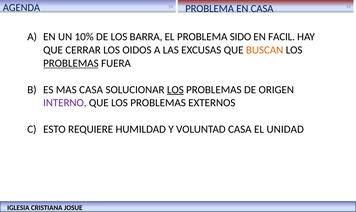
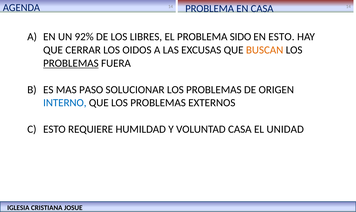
10%: 10% -> 92% (84, 37)
BARRA: BARRA -> LIBRES (146, 37)
EN FACIL: FACIL -> ESTO (281, 37)
MAS CASA: CASA -> PASO (91, 90)
LOS underline: present -> none (175, 90)
INTERNO colour: purple -> blue (65, 103)
